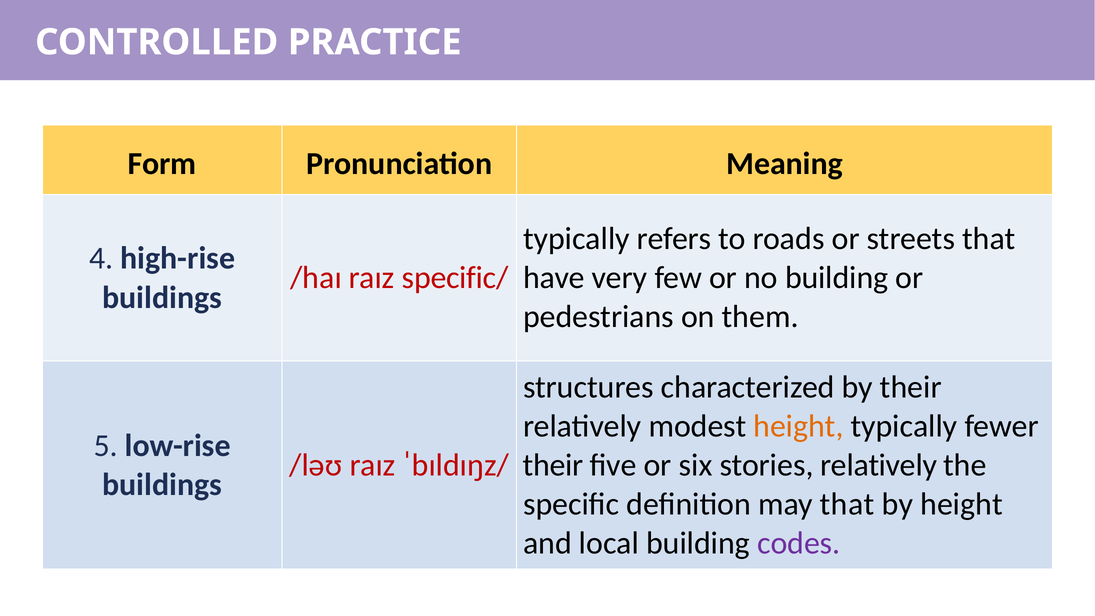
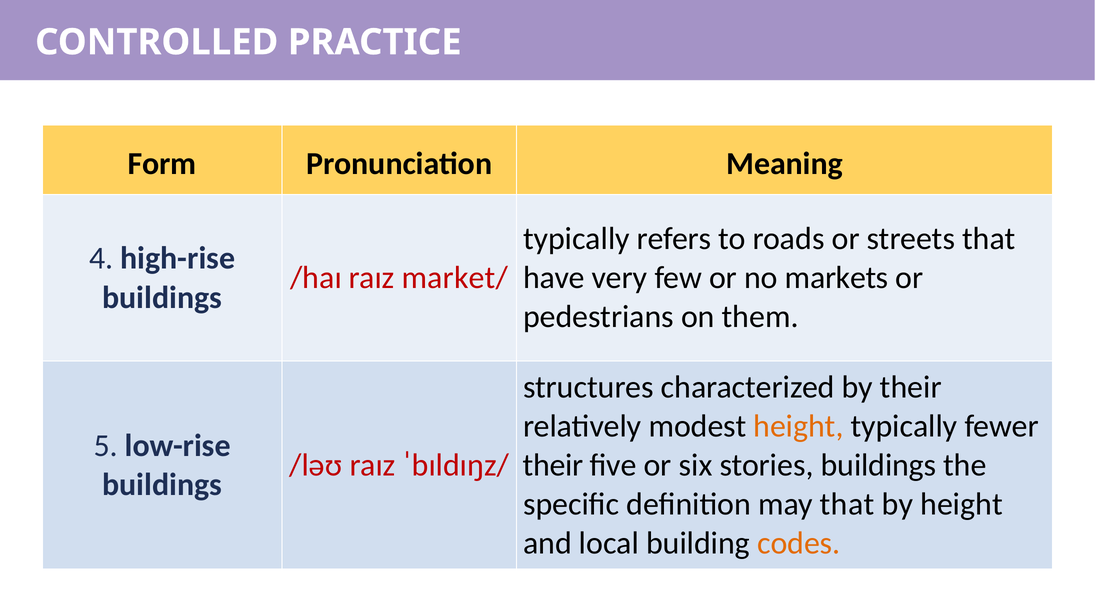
specific/: specific/ -> market/ (455, 278)
no building: building -> markets (837, 278)
stories relatively: relatively -> buildings (878, 465)
codes colour: purple -> orange (799, 543)
